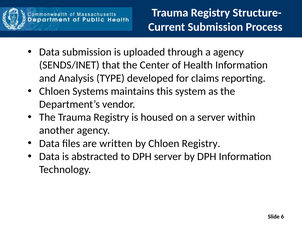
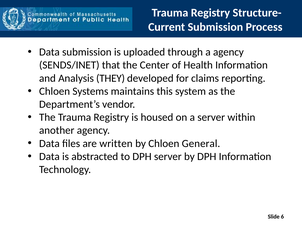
TYPE: TYPE -> THEY (111, 78)
Chloen Registry: Registry -> General (201, 144)
